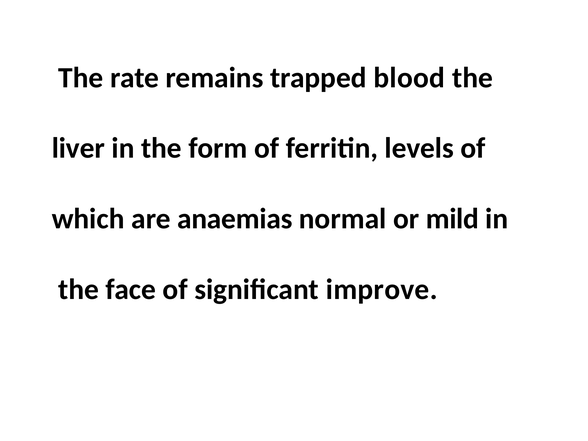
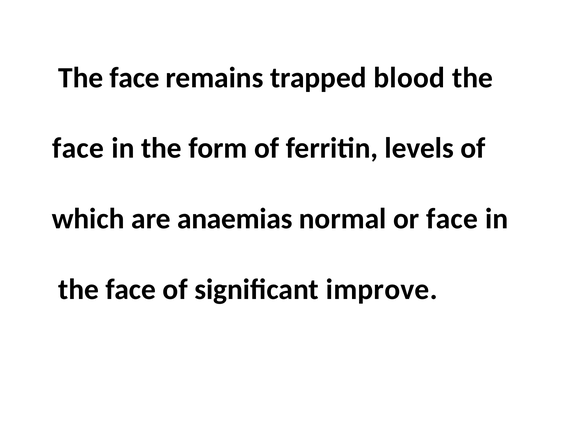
rate: rate -> face (135, 78)
liver: liver -> face (78, 148)
or mild: mild -> face (452, 219)
